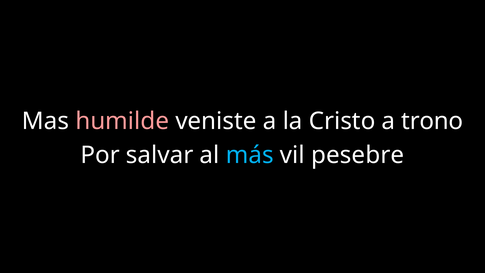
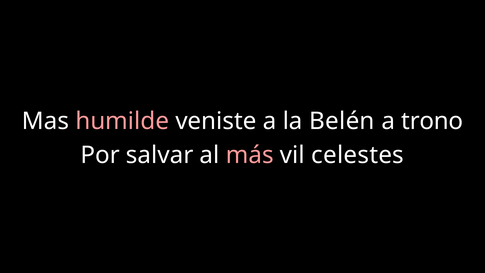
Cristo: Cristo -> Belén (342, 121)
más colour: light blue -> pink (250, 155)
pesebre: pesebre -> celestes (358, 155)
